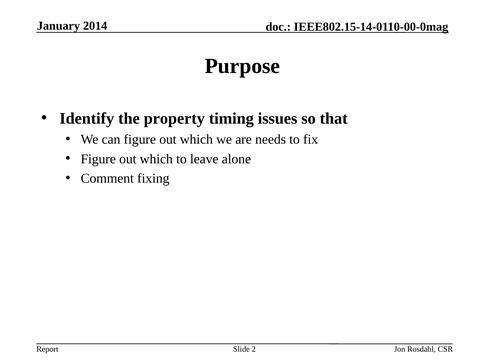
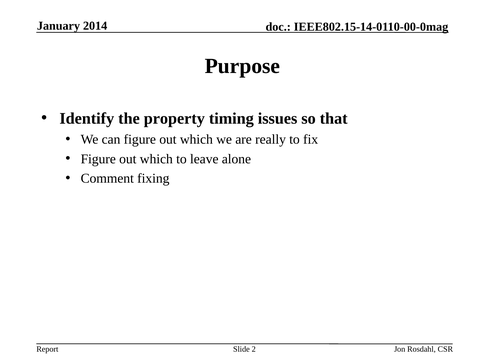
needs: needs -> really (271, 139)
